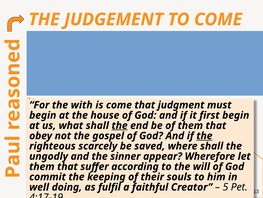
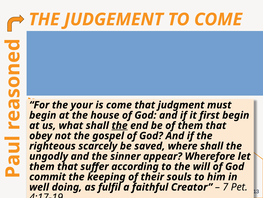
with: with -> your (82, 105)
the underline: present -> none (204, 135)
5: 5 -> 7 (225, 186)
